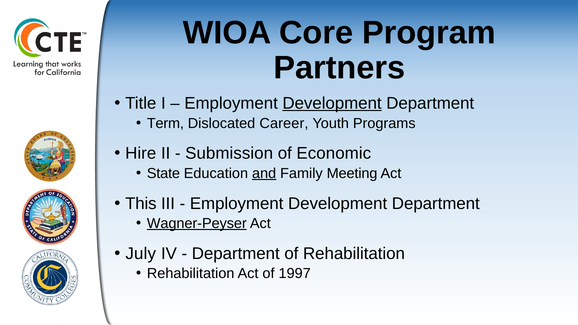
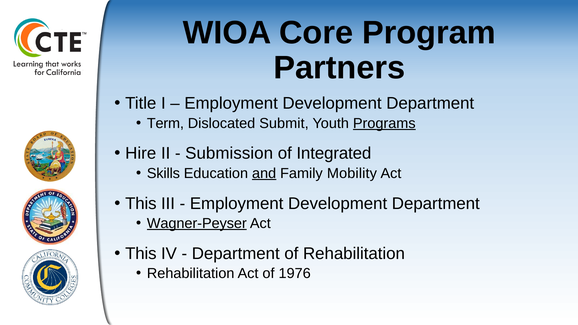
Development underline: present -> none (332, 103)
Career: Career -> Submit (284, 123)
Programs underline: none -> present (384, 123)
Economic: Economic -> Integrated (334, 153)
State: State -> Skills (163, 173)
Meeting: Meeting -> Mobility (352, 173)
July: July -> This (141, 254)
1997: 1997 -> 1976 (295, 274)
